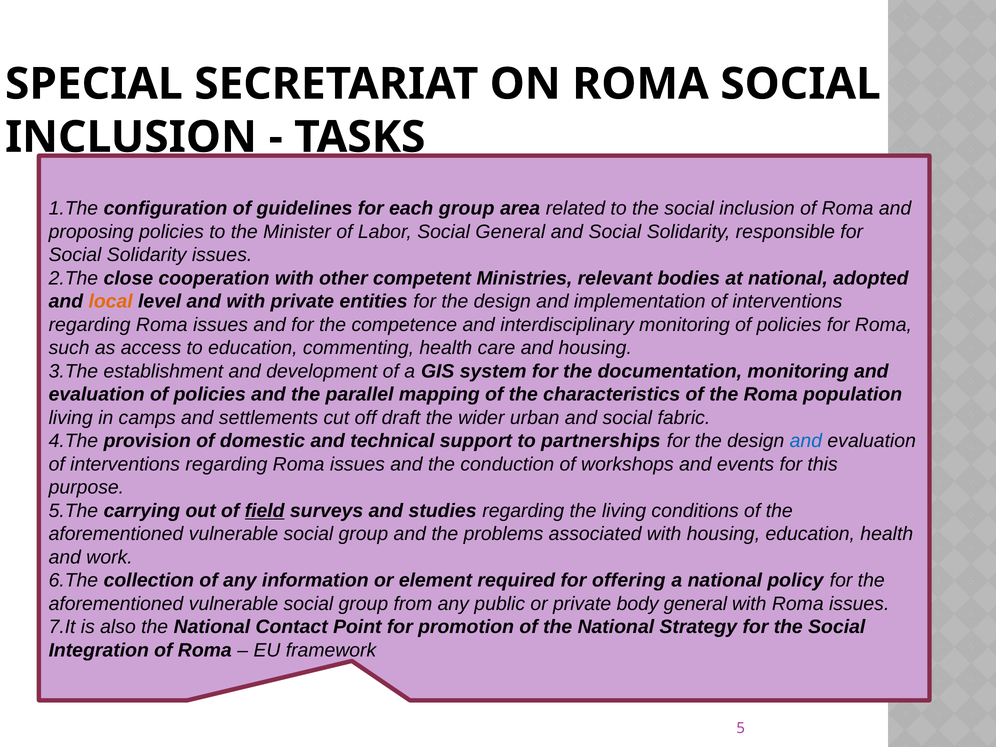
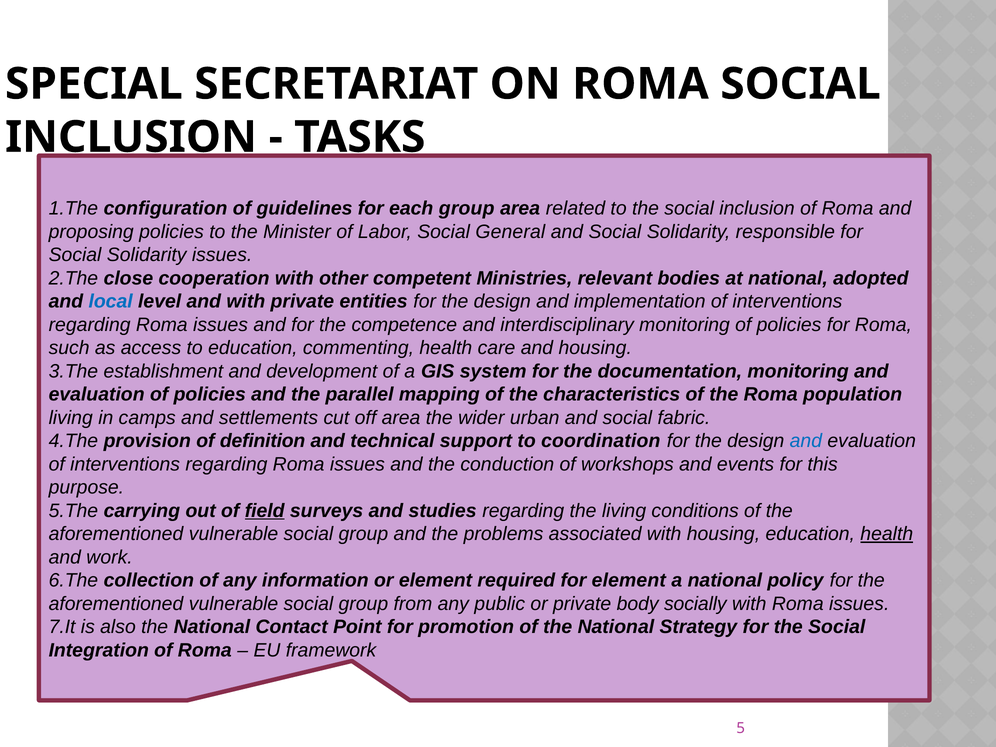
local colour: orange -> blue (111, 301)
off draft: draft -> area (401, 418)
domestic: domestic -> definition (263, 441)
partnerships: partnerships -> coordination (601, 441)
health underline: none -> present (887, 534)
for offering: offering -> element (629, 580)
body general: general -> socially (695, 604)
